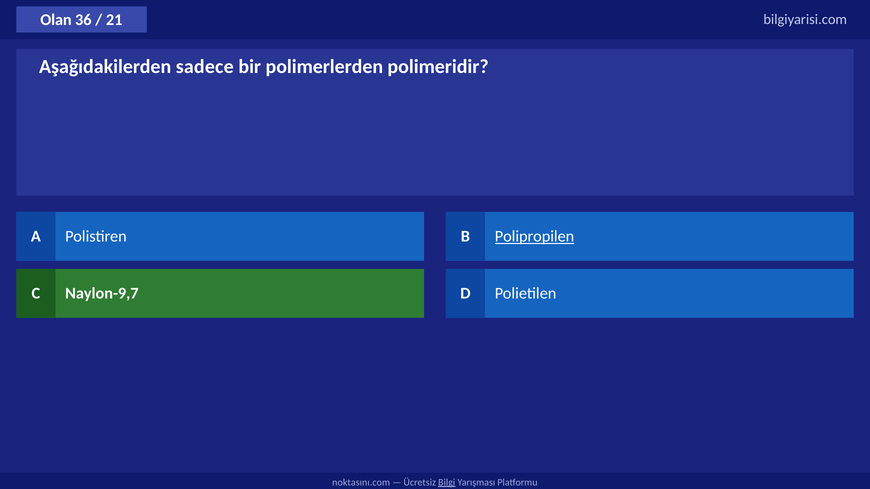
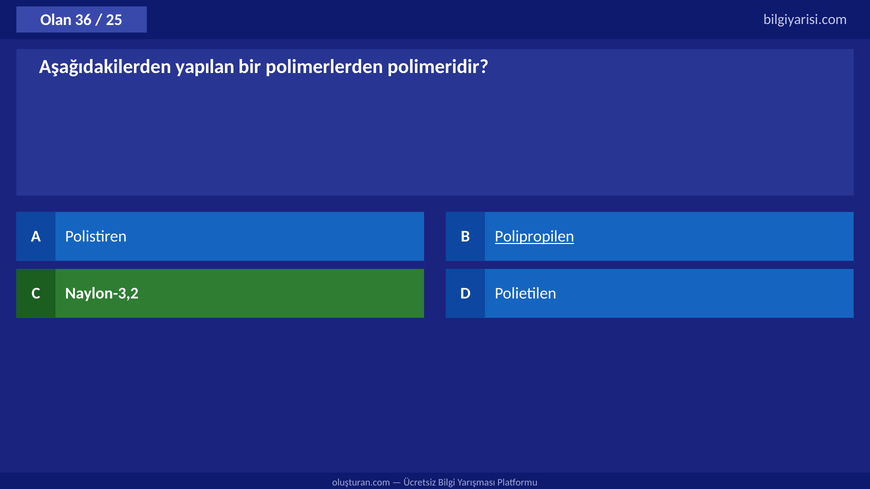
21: 21 -> 25 (114, 20)
sadece: sadece -> yapılan (205, 67)
Naylon-9,7: Naylon-9,7 -> Naylon-3,2 (102, 294)
noktasını.com: noktasını.com -> oluşturan.com (361, 483)
Bilgi underline: present -> none (447, 483)
